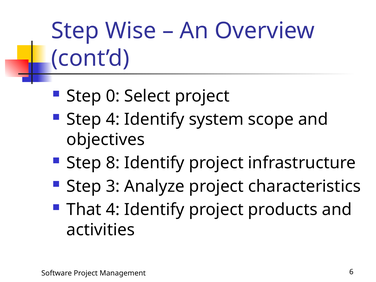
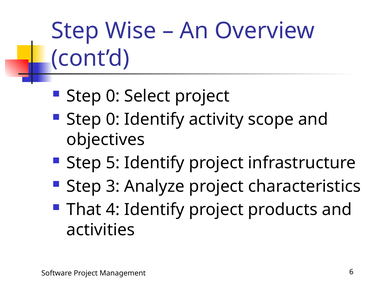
4: 4 -> 0 (113, 119)
system: system -> activity (216, 119)
8: 8 -> 5 (113, 163)
